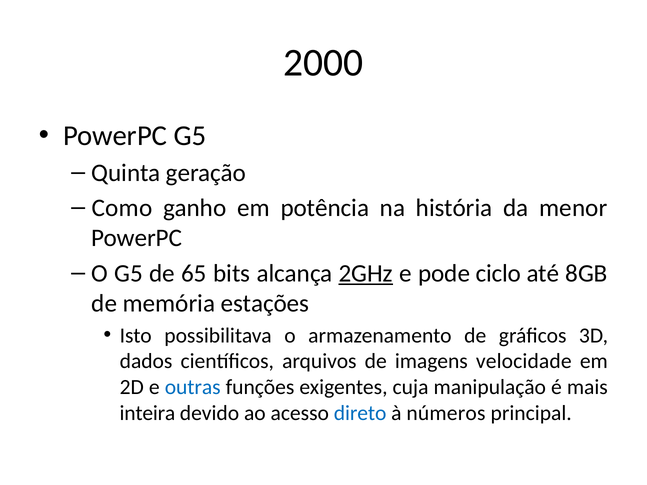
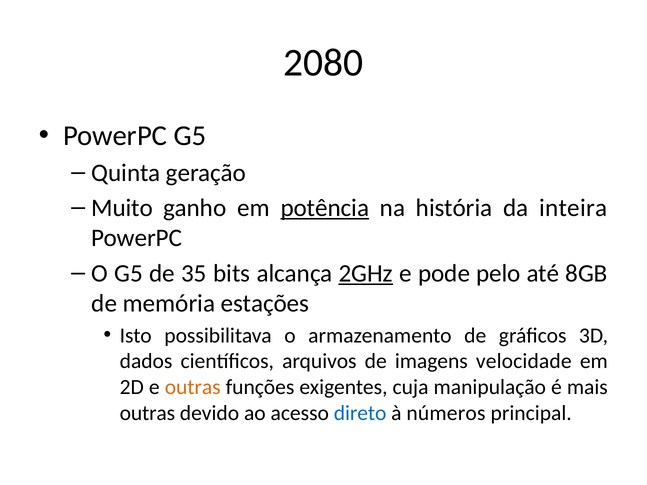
2000: 2000 -> 2080 (323, 63)
Como: Como -> Muito (122, 208)
potência underline: none -> present (325, 208)
menor: menor -> inteira (573, 208)
65: 65 -> 35 (194, 273)
ciclo: ciclo -> pelo (498, 273)
outras colour: blue -> orange (193, 387)
inteira: inteira -> outras (147, 413)
